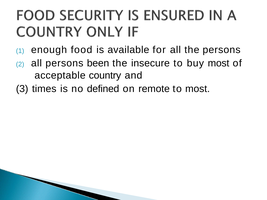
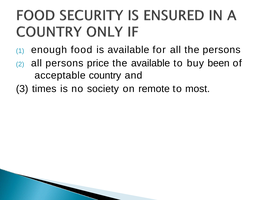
been: been -> price (98, 63)
the insecure: insecure -> available (151, 63)
buy most: most -> been (219, 63)
defined: defined -> society (103, 89)
